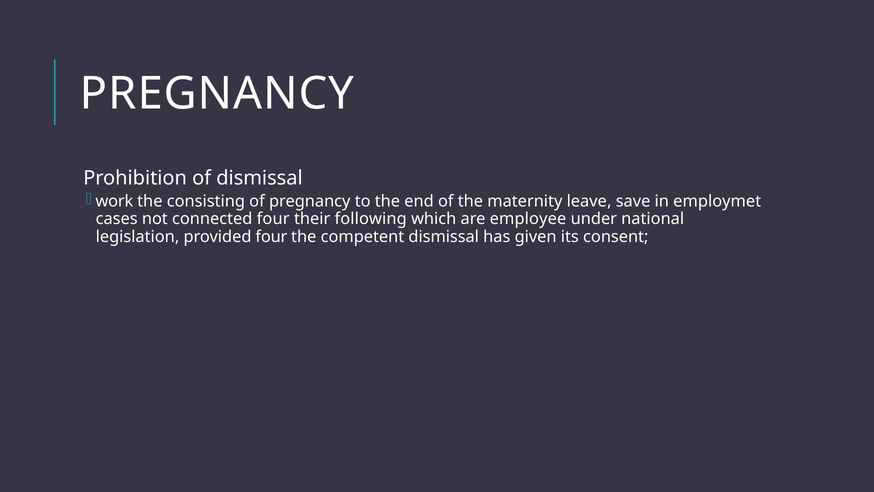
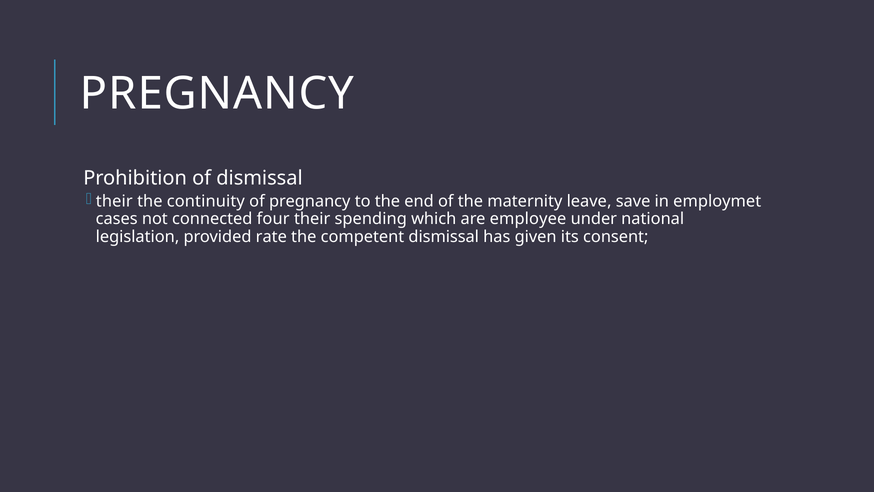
work: work -> their (114, 201)
consisting: consisting -> continuity (206, 201)
following: following -> spending (371, 219)
provided four: four -> rate (271, 237)
